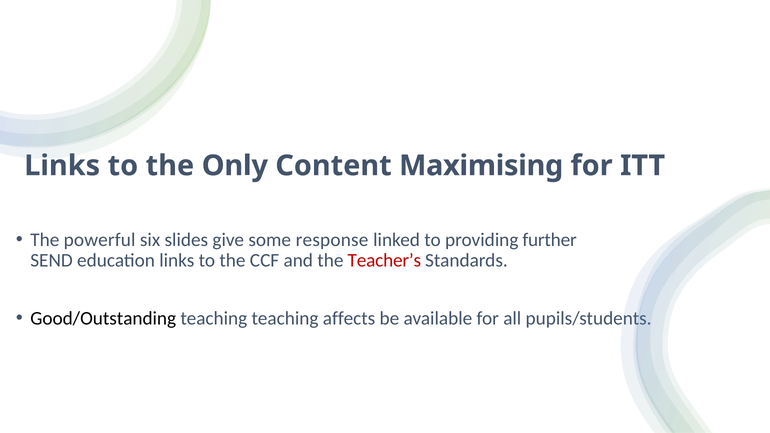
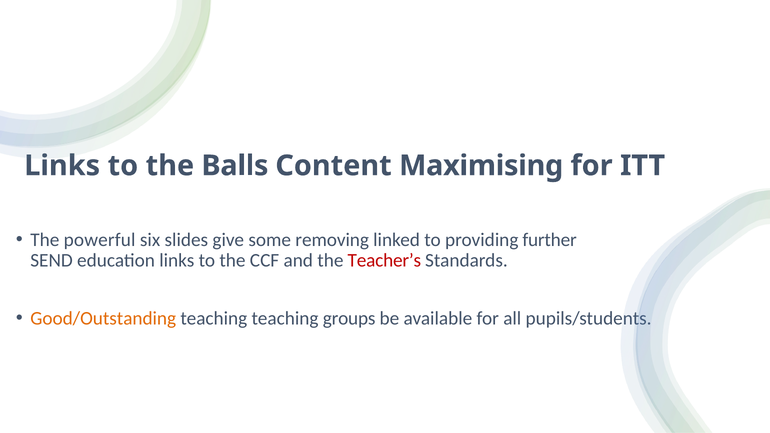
Only: Only -> Balls (235, 166)
response: response -> removing (332, 240)
Good/Outstanding colour: black -> orange (103, 318)
affects: affects -> groups (349, 318)
